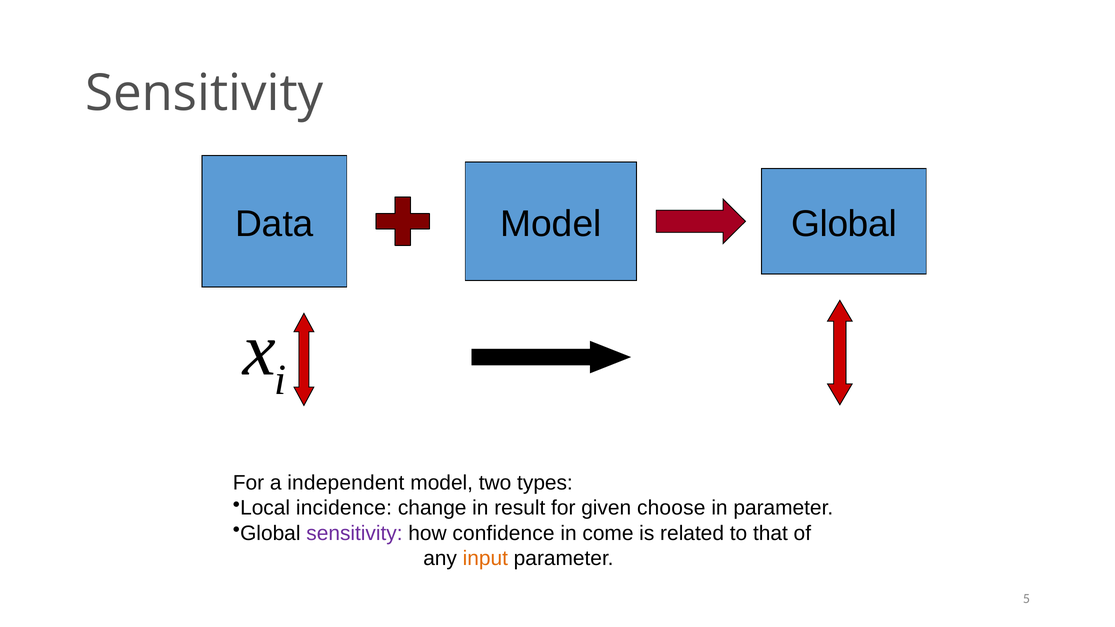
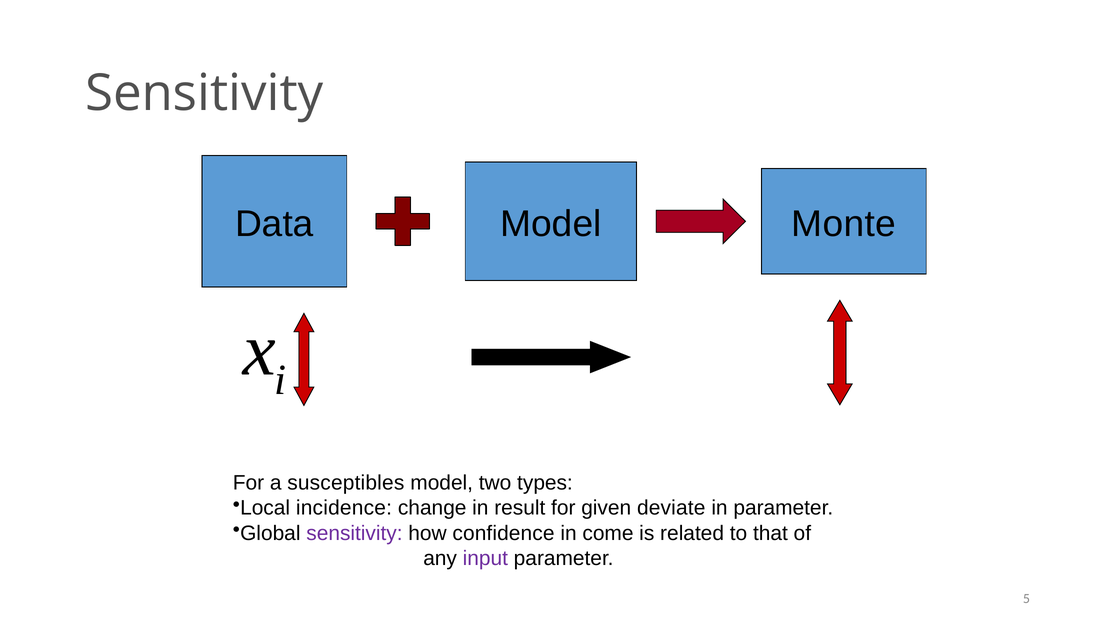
Model Global: Global -> Monte (844, 224)
independent: independent -> susceptibles (346, 483)
choose: choose -> deviate (671, 508)
input colour: orange -> purple (485, 558)
